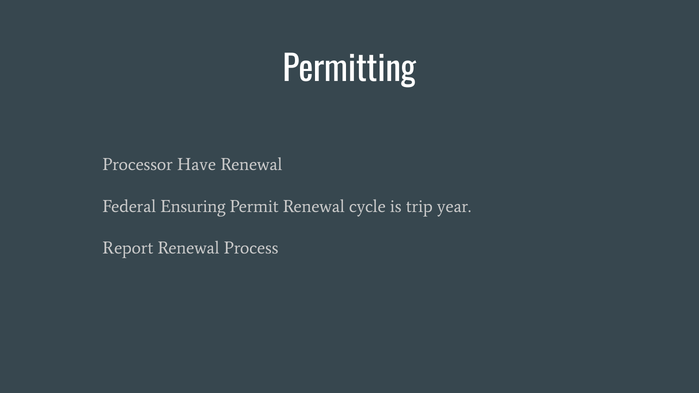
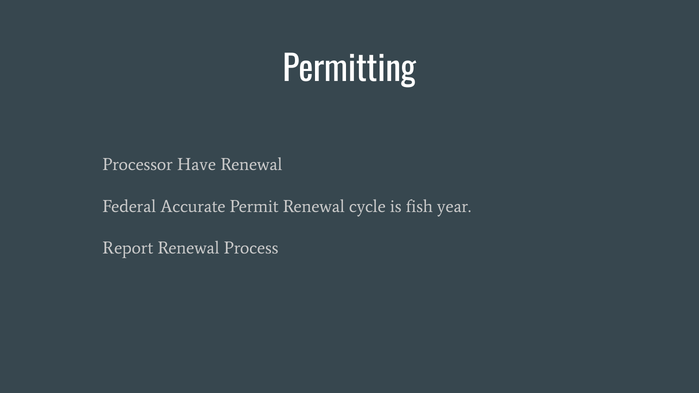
Ensuring: Ensuring -> Accurate (193, 206)
trip: trip -> fish (419, 206)
